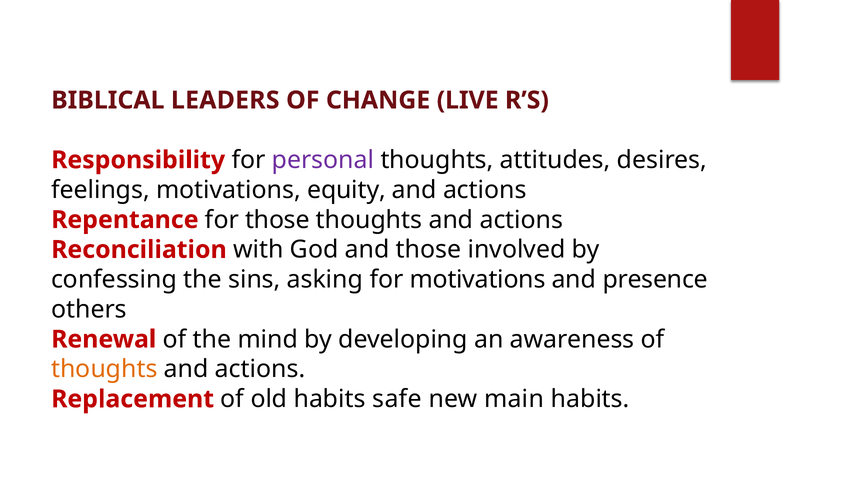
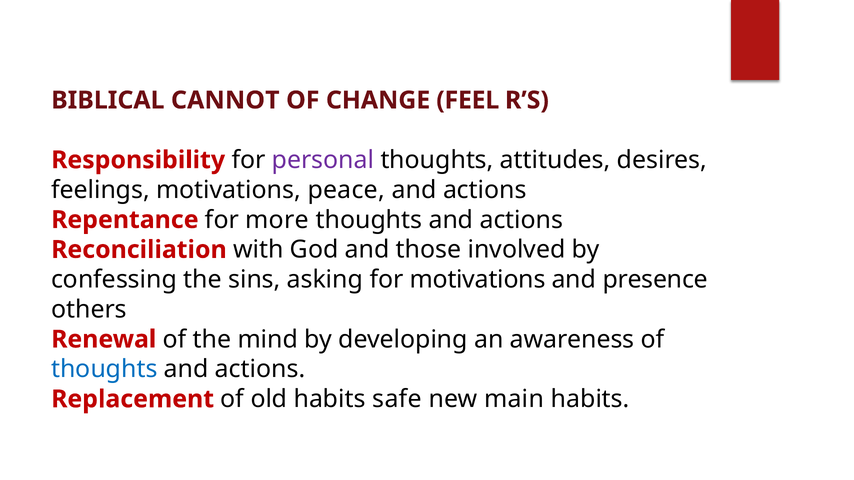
LEADERS: LEADERS -> CANNOT (225, 100)
LIVE: LIVE -> FEEL (468, 100)
equity: equity -> peace (346, 190)
for those: those -> more (277, 220)
thoughts colour: orange -> blue (104, 369)
